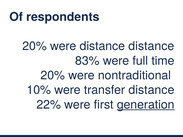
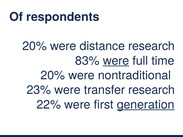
distance distance: distance -> research (151, 46)
were underline: none -> present (116, 61)
10%: 10% -> 23% (39, 90)
transfer distance: distance -> research (152, 90)
